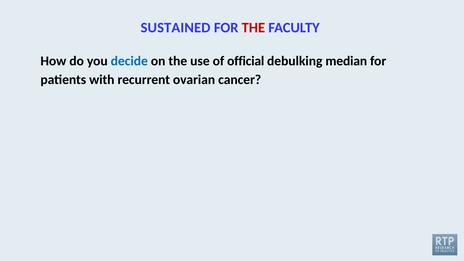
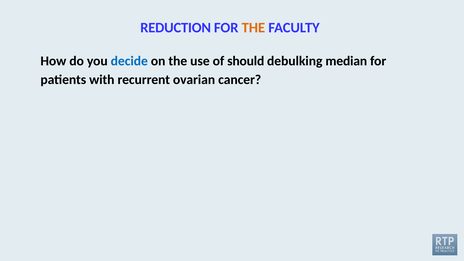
SUSTAINED: SUSTAINED -> REDUCTION (176, 28)
THE colour: red -> orange (253, 28)
official: official -> should (246, 61)
